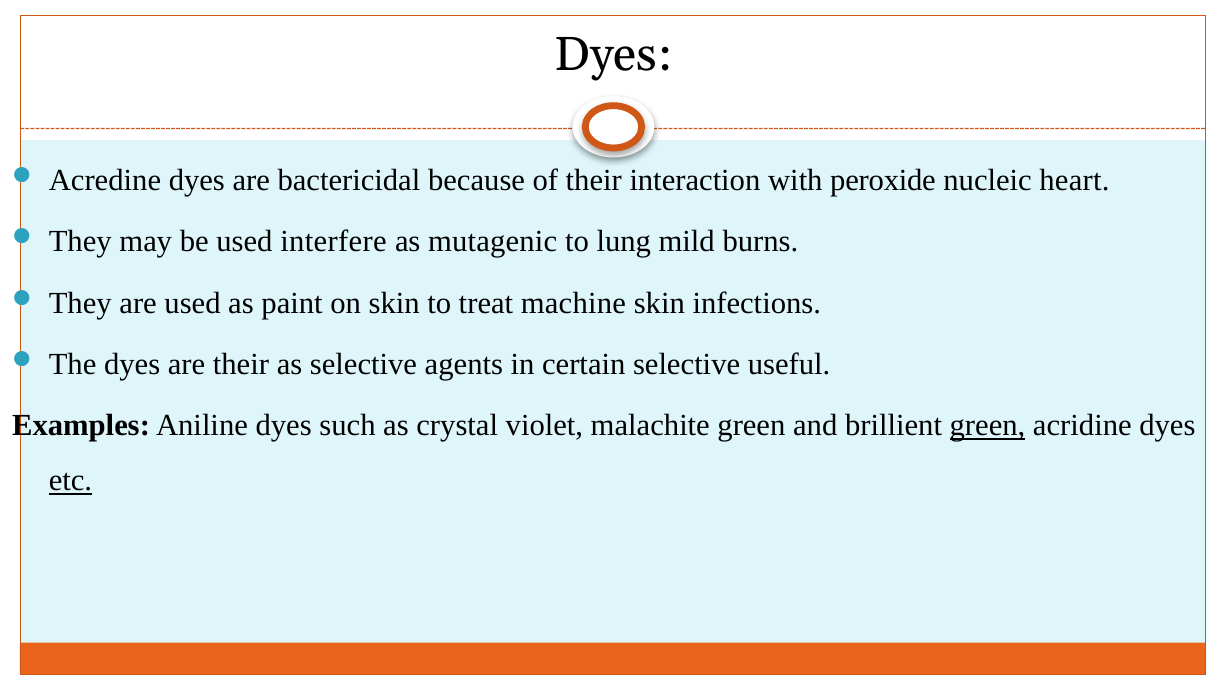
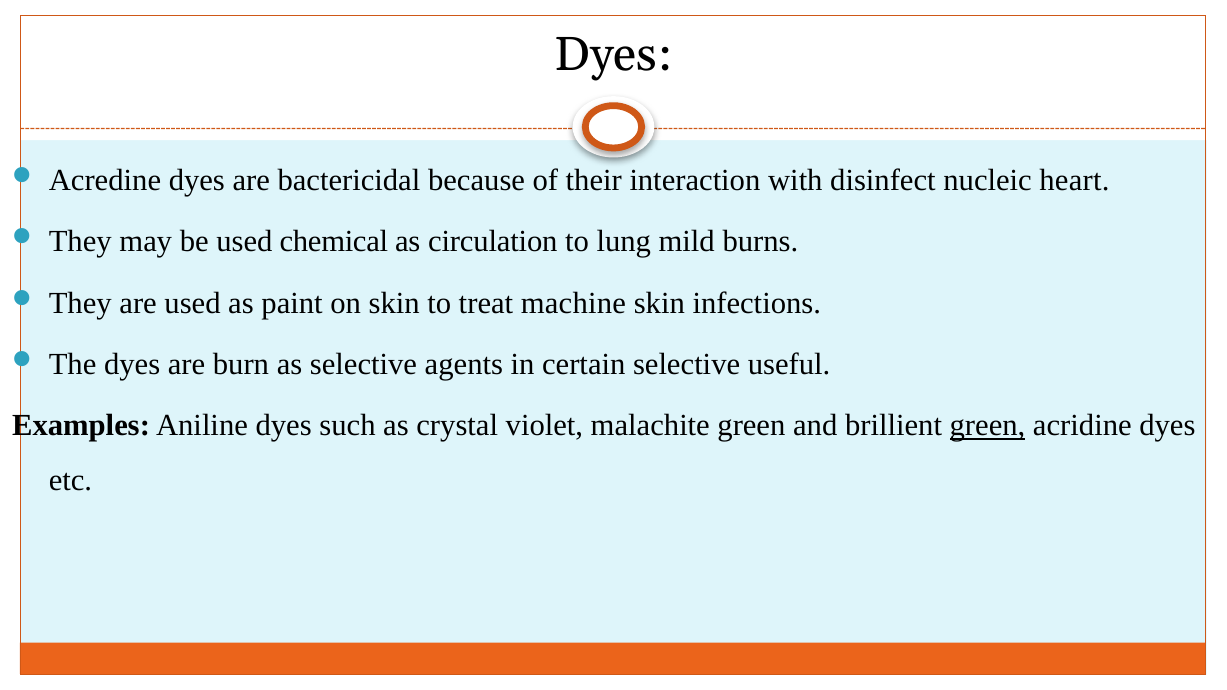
peroxide: peroxide -> disinfect (883, 180)
interfere: interfere -> chemical (334, 242)
mutagenic: mutagenic -> circulation (493, 242)
are their: their -> burn (241, 364)
etc underline: present -> none (71, 481)
